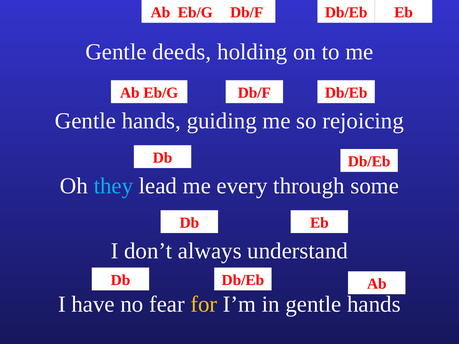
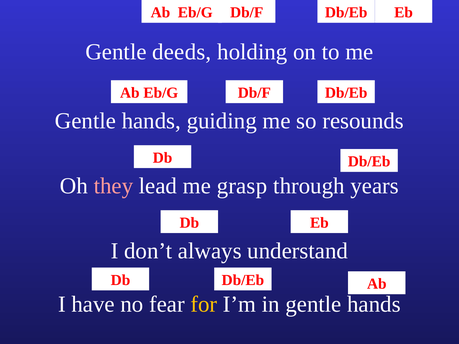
rejoicing: rejoicing -> resounds (363, 121)
they colour: light blue -> pink (113, 186)
every: every -> grasp (242, 186)
some: some -> years (375, 186)
